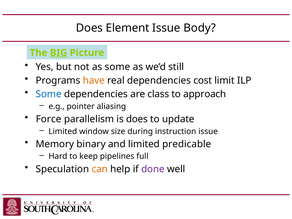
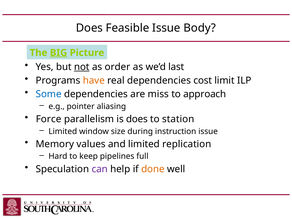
Element: Element -> Feasible (127, 28)
not underline: none -> present (82, 67)
as some: some -> order (118, 67)
still: still -> last (176, 67)
class: class -> miss (158, 94)
update: update -> station (178, 119)
binary: binary -> values (91, 144)
predicable: predicable -> replication (187, 144)
can colour: orange -> purple (100, 169)
done colour: purple -> orange (153, 169)
